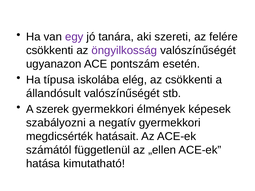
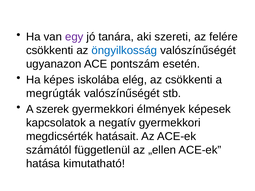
öngyilkosság colour: purple -> blue (124, 50)
típusa: típusa -> képes (59, 80)
állandósult: állandósult -> megrúgták (53, 93)
szabályozni: szabályozni -> kapcsolatok (56, 123)
